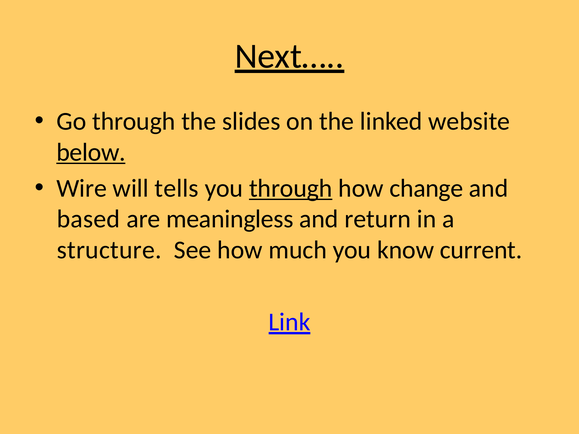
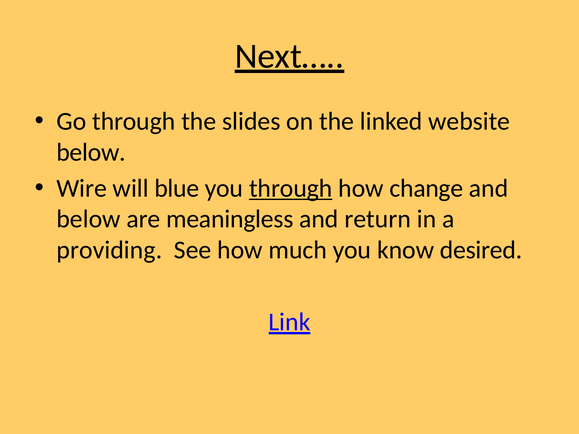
below underline: present -> none (91, 152)
tells: tells -> blue (177, 188)
based: based -> below (89, 219)
structure: structure -> providing (109, 250)
current: current -> desired (481, 250)
